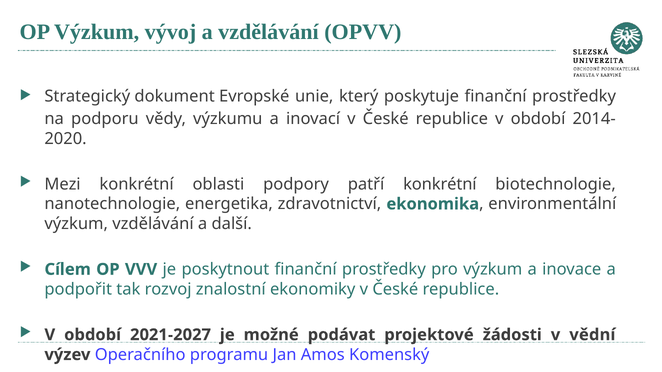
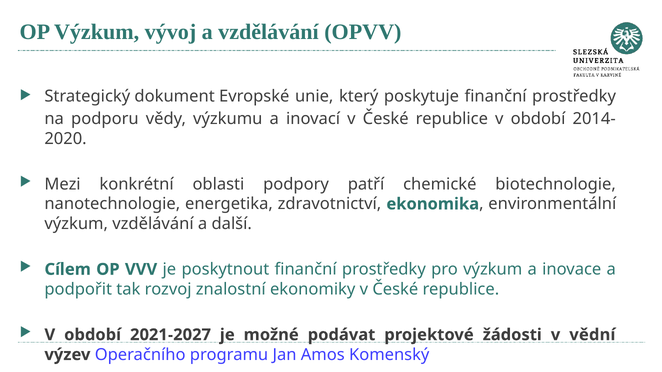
patří konkrétní: konkrétní -> chemické (440, 184)
